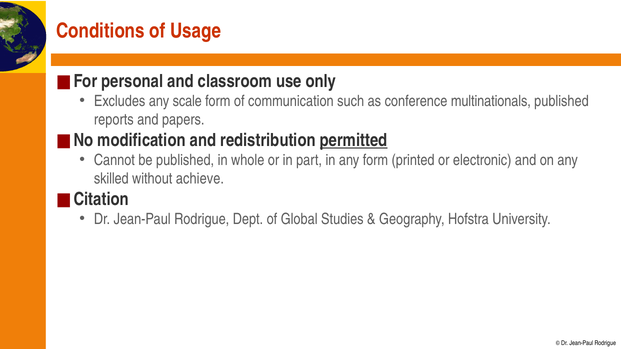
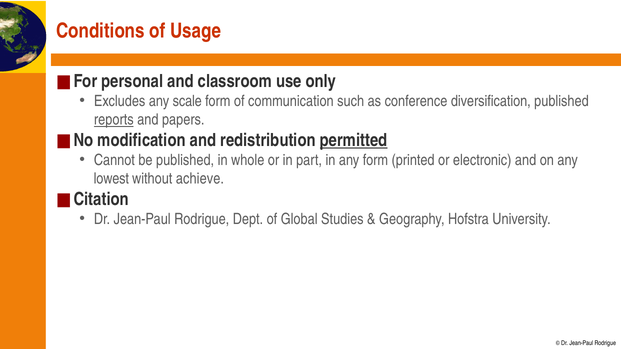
multinationals: multinationals -> diversification (491, 101)
reports underline: none -> present (114, 120)
skilled: skilled -> lowest (111, 179)
